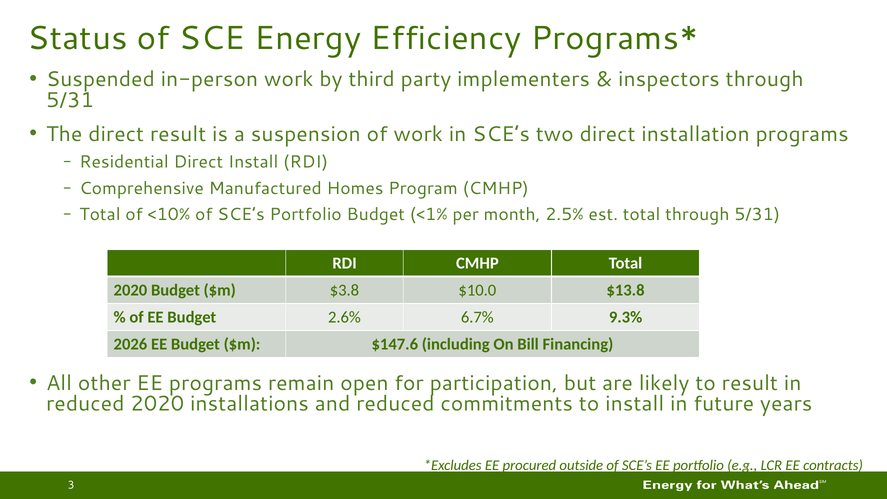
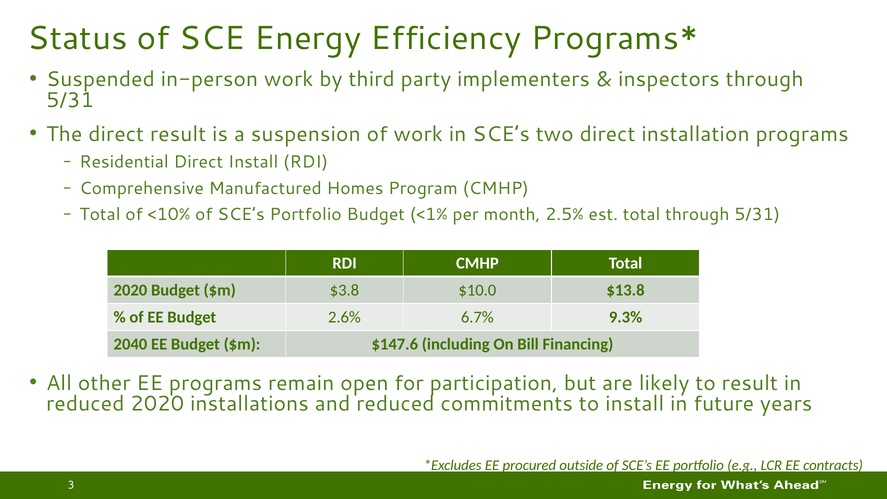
2026: 2026 -> 2040 (130, 344)
